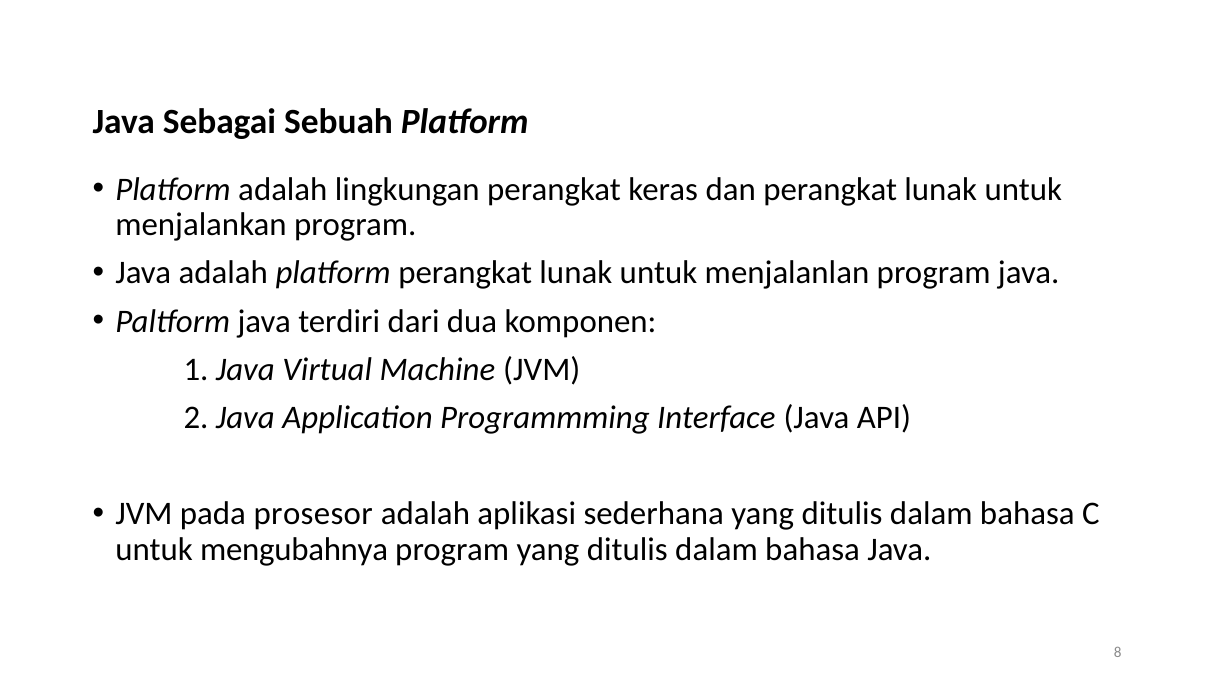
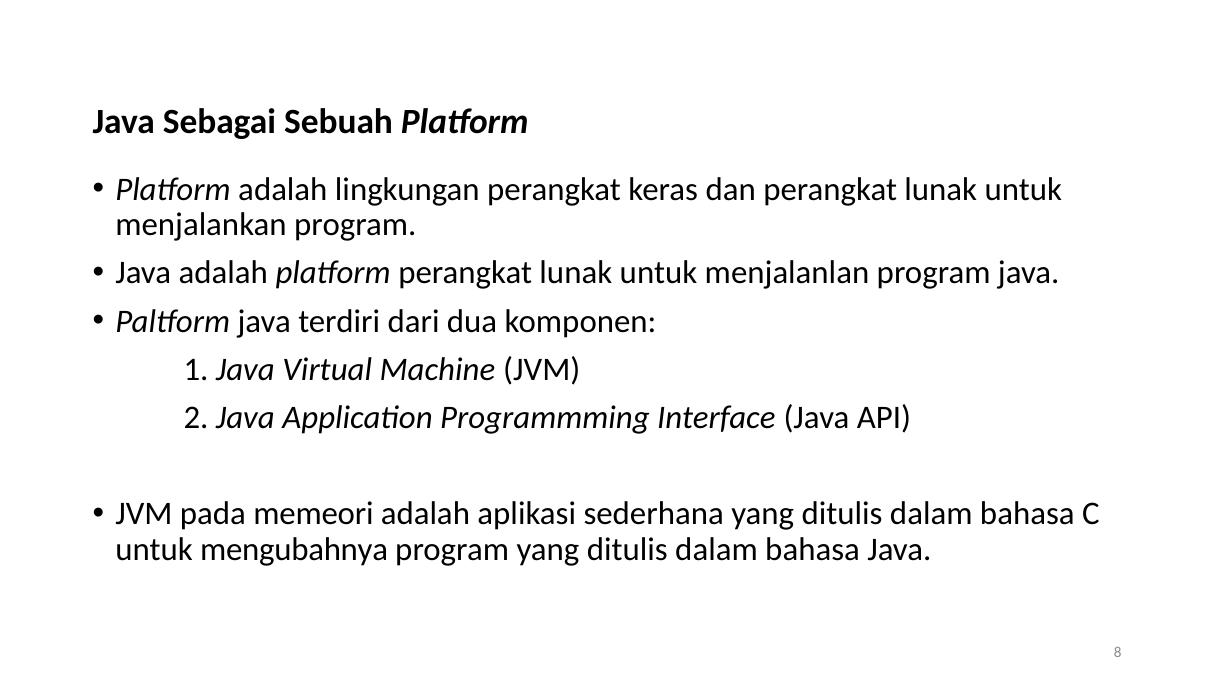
prosesor: prosesor -> memeori (313, 514)
